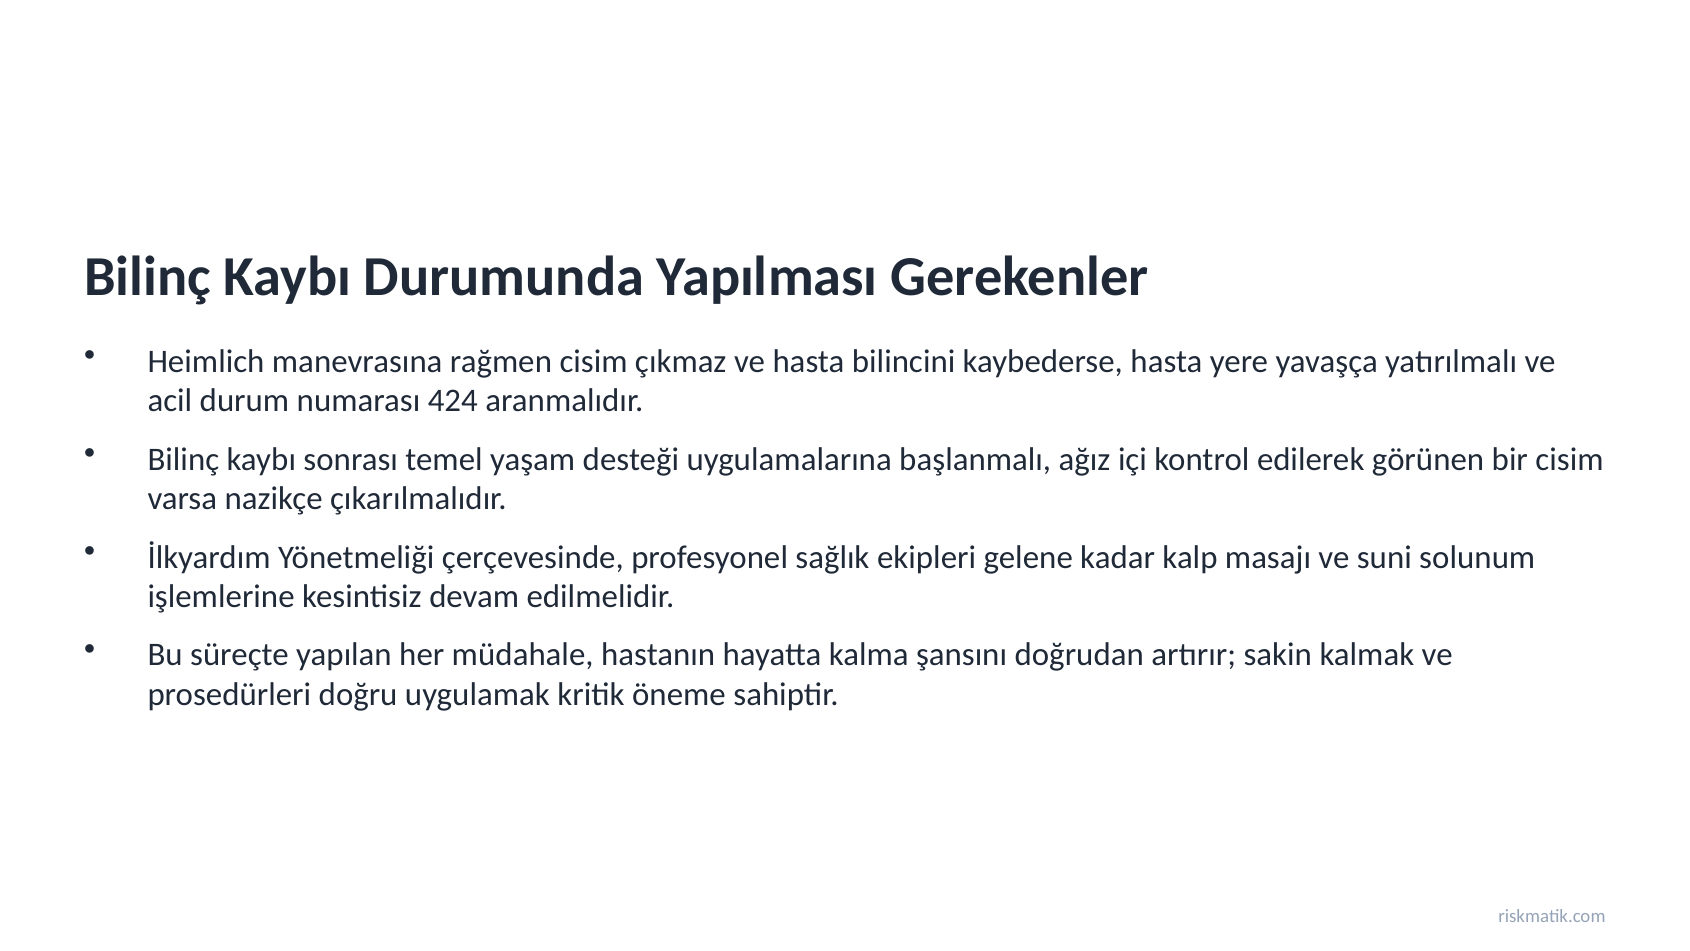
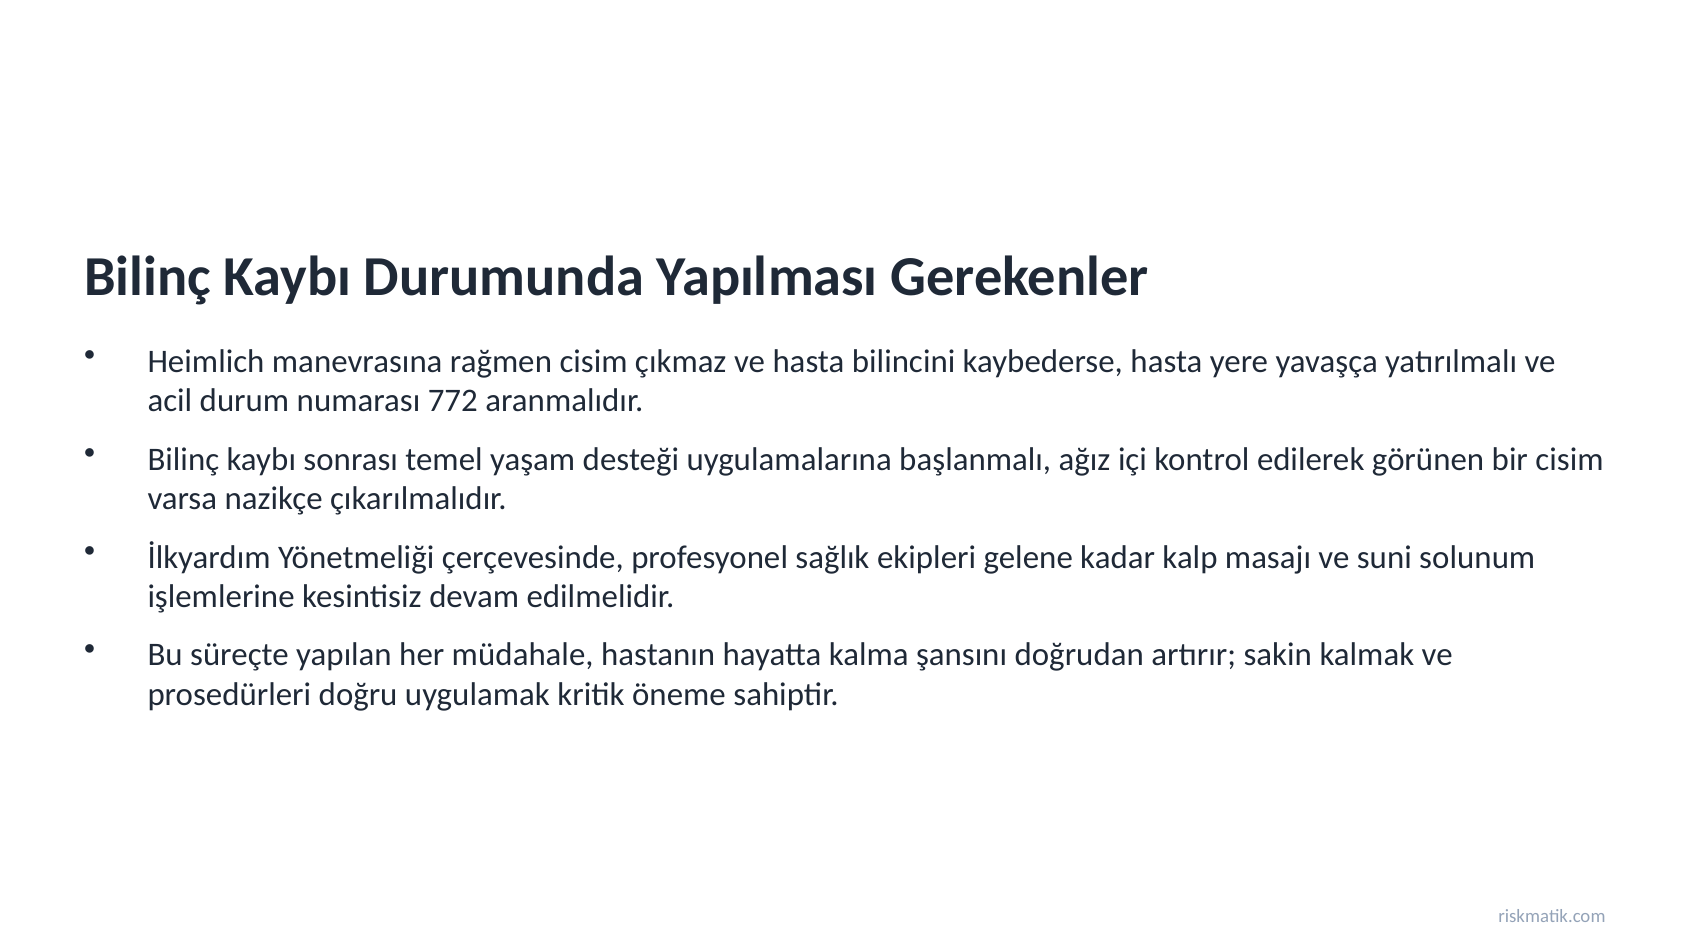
424: 424 -> 772 (453, 401)
